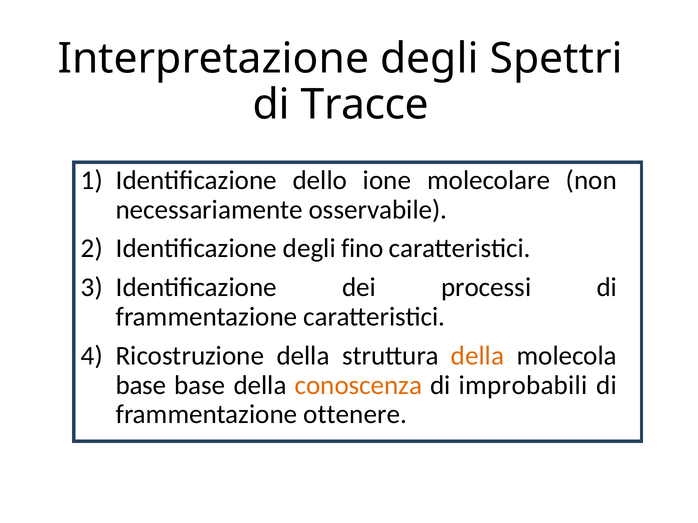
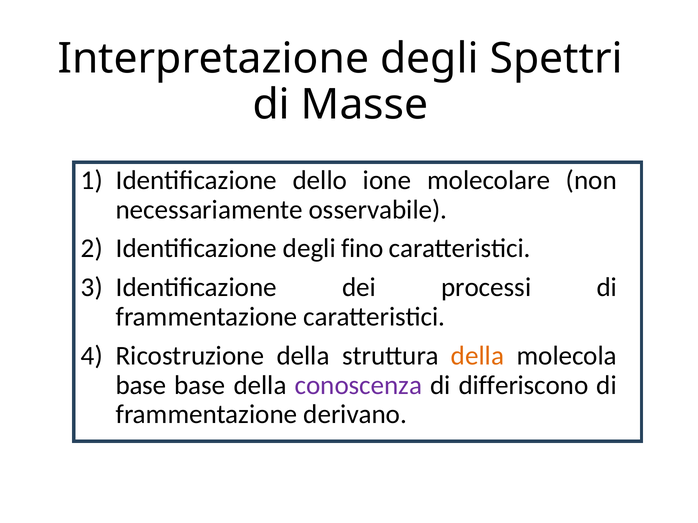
Tracce: Tracce -> Masse (365, 105)
conoscenza colour: orange -> purple (358, 385)
improbabili: improbabili -> differiscono (523, 385)
ottenere: ottenere -> derivano (355, 415)
